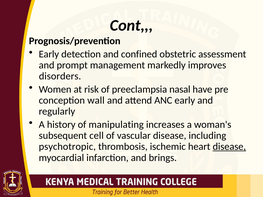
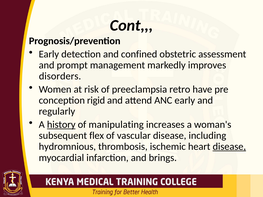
nasal: nasal -> retro (180, 89)
wall: wall -> rigid (96, 100)
history underline: none -> present (61, 125)
cell: cell -> flex (97, 136)
psychotropic: psychotropic -> hydromnious (67, 147)
